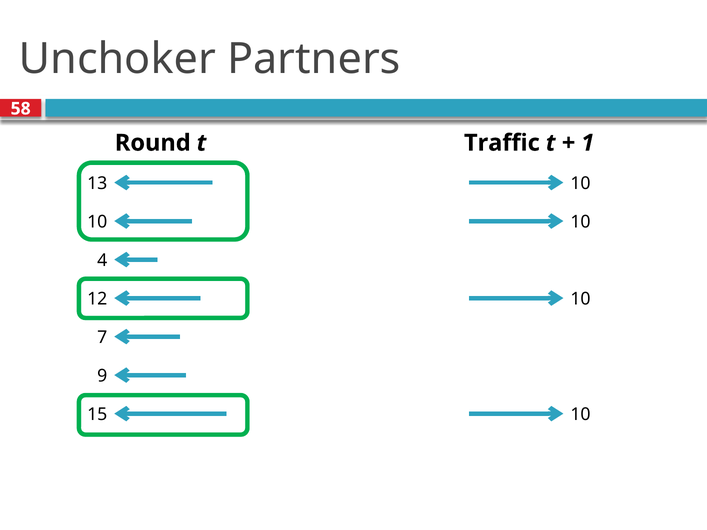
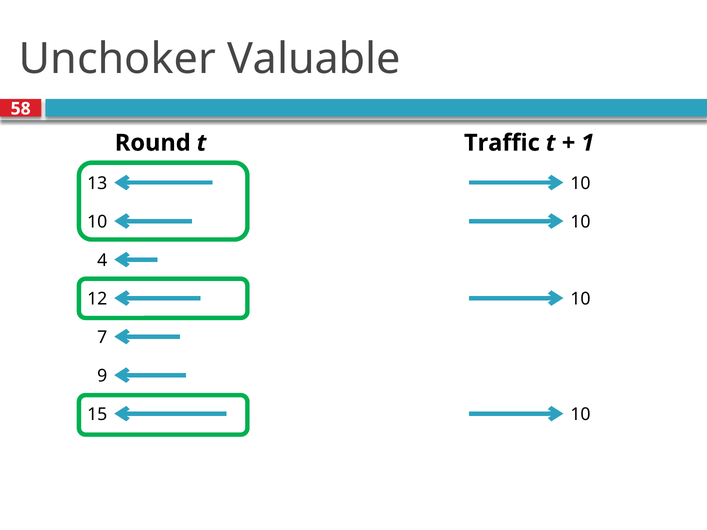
Partners: Partners -> Valuable (314, 59)
